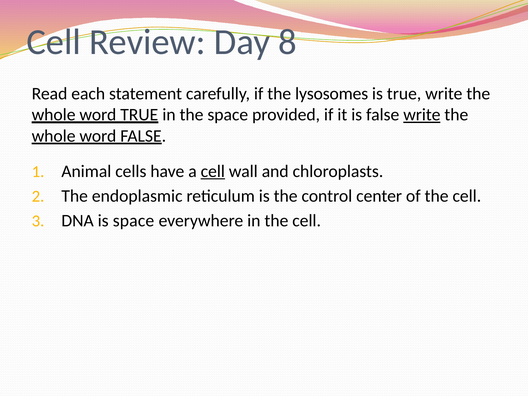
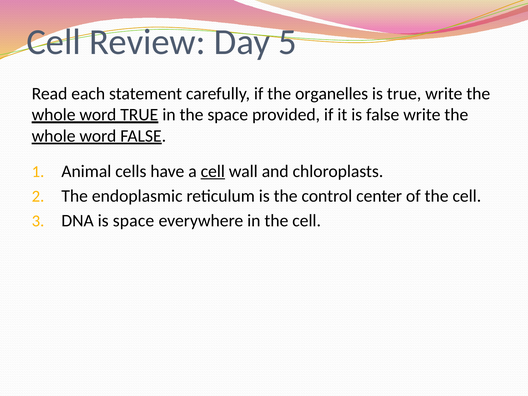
8: 8 -> 5 (288, 42)
lysosomes: lysosomes -> organelles (332, 94)
write underline: present -> none (422, 115)
